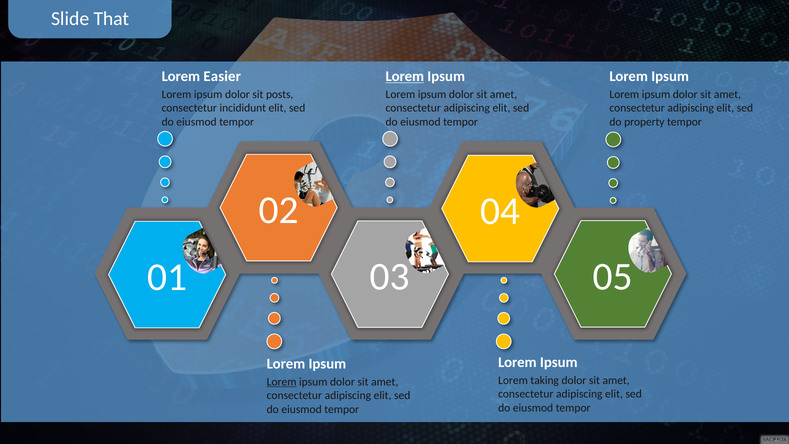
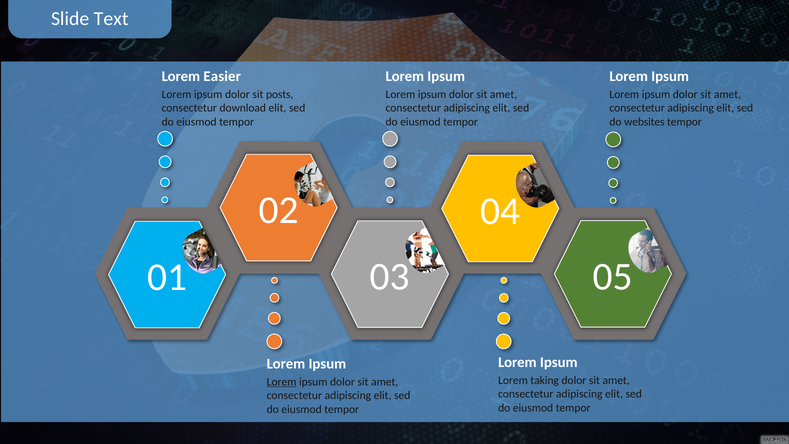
That: That -> Text (111, 19)
Lorem underline: present -> none (405, 76)
incididunt: incididunt -> download (243, 108)
property: property -> websites (644, 122)
